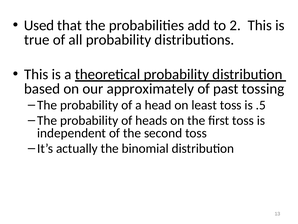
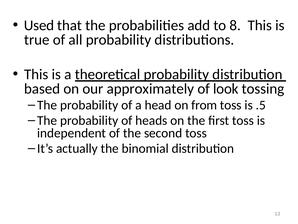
2: 2 -> 8 (235, 25)
past: past -> look (226, 89)
least: least -> from (204, 105)
